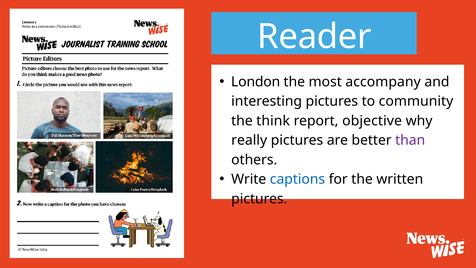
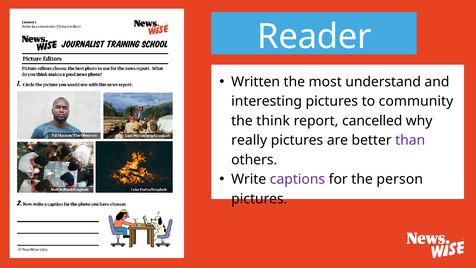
London: London -> Written (256, 82)
accompany: accompany -> understand (383, 82)
objective: objective -> cancelled (372, 121)
captions colour: blue -> purple (297, 179)
written: written -> person (400, 179)
